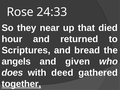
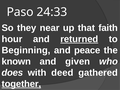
Rose: Rose -> Paso (20, 12)
died: died -> faith (108, 28)
returned underline: none -> present (79, 39)
Scriptures: Scriptures -> Beginning (26, 50)
bread: bread -> peace (87, 50)
angels: angels -> known (16, 61)
